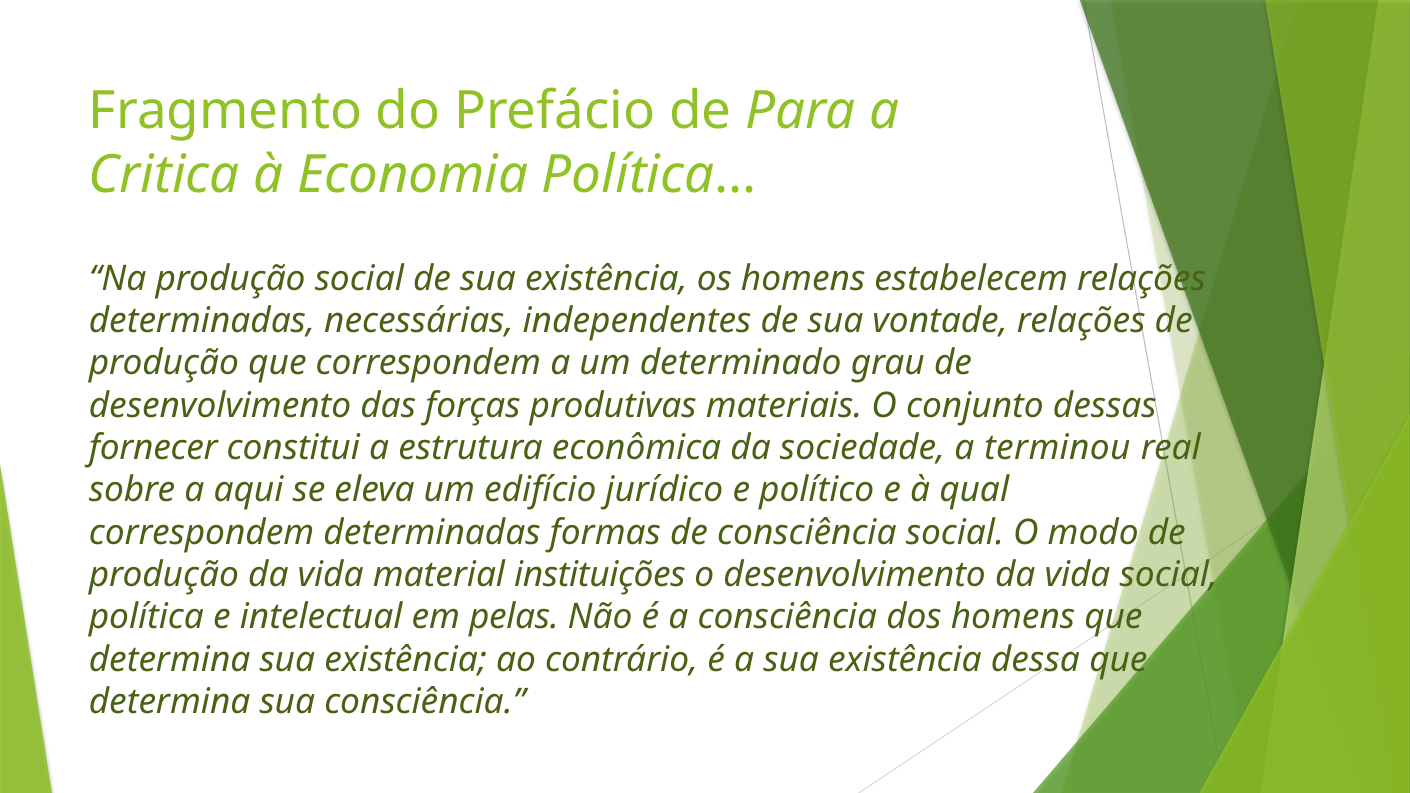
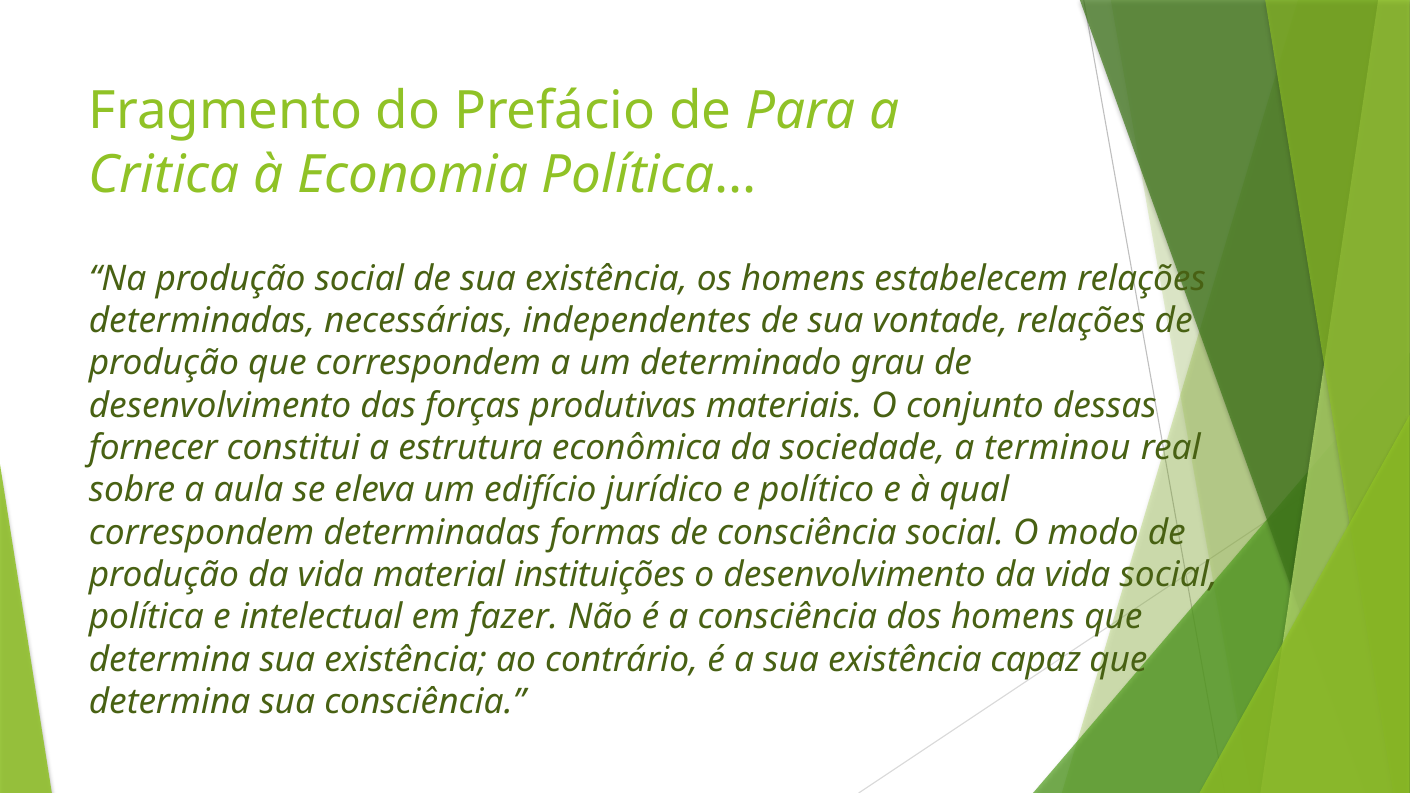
aqui: aqui -> aula (248, 490)
pelas: pelas -> fazer (514, 617)
dessa: dessa -> capaz (1036, 659)
